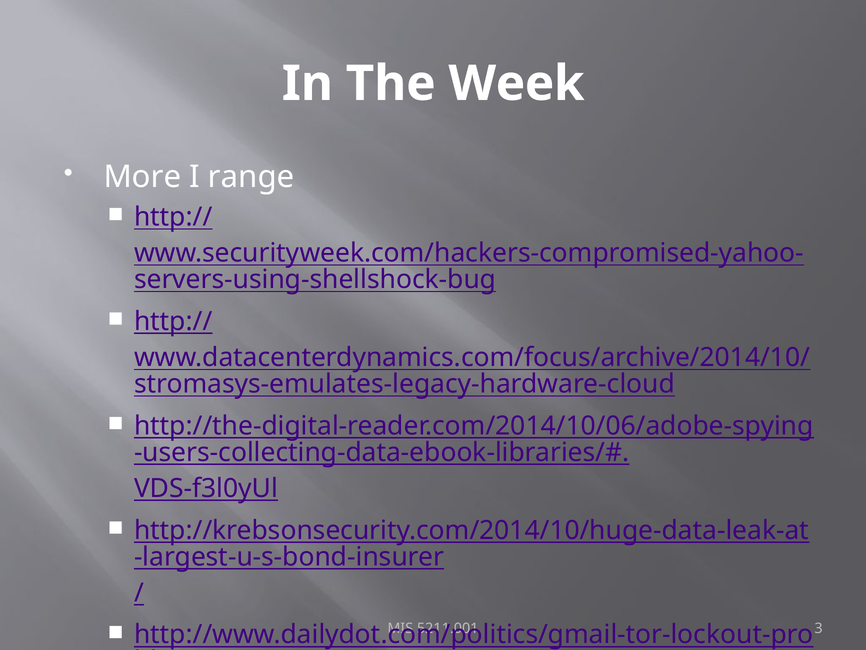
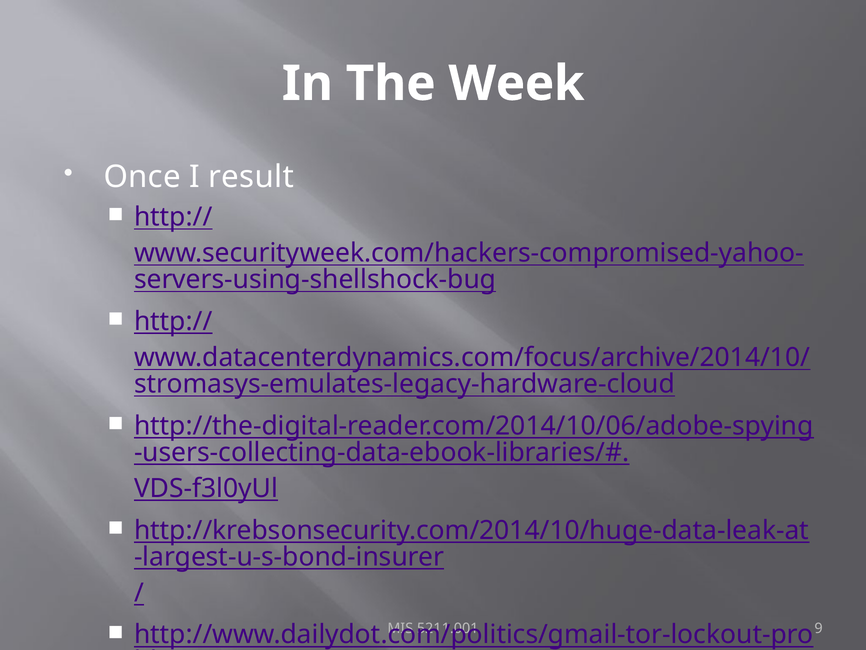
More: More -> Once (142, 177)
range: range -> result (251, 177)
3: 3 -> 9 (819, 628)
